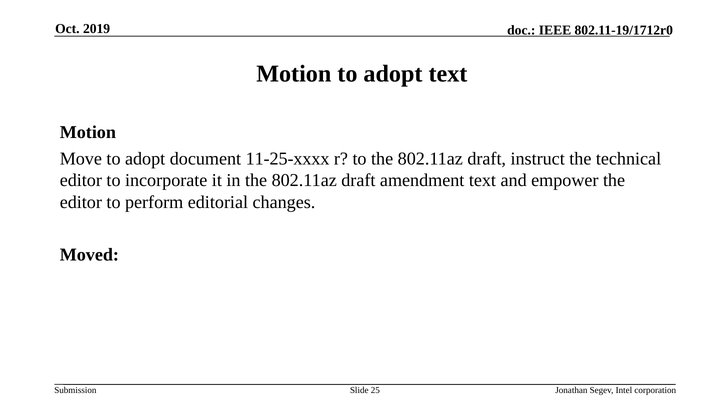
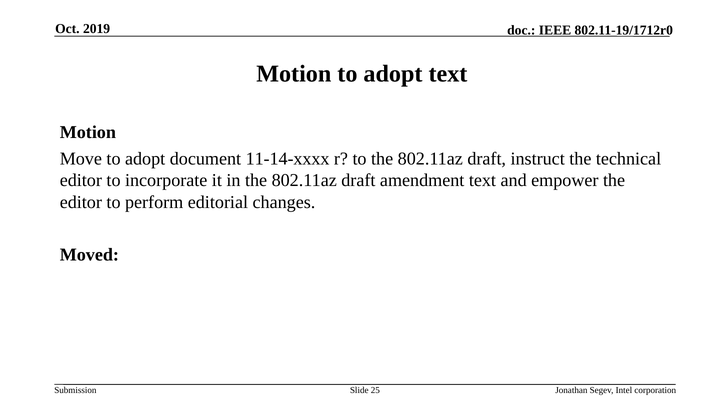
11-25-xxxx: 11-25-xxxx -> 11-14-xxxx (288, 159)
